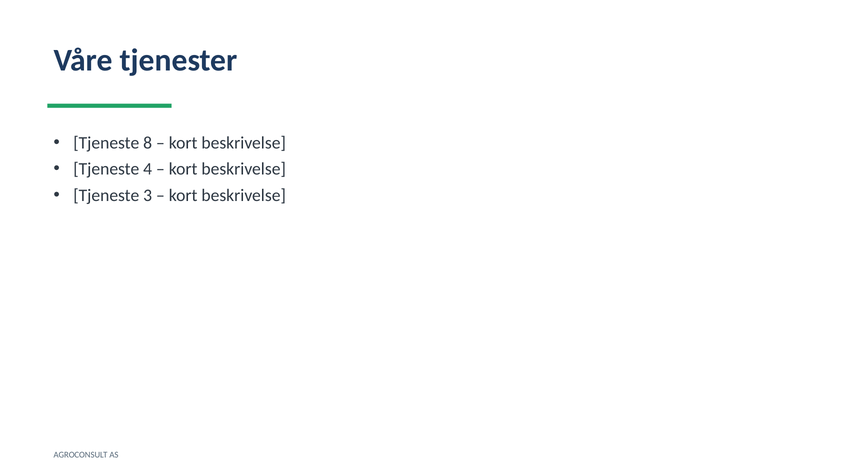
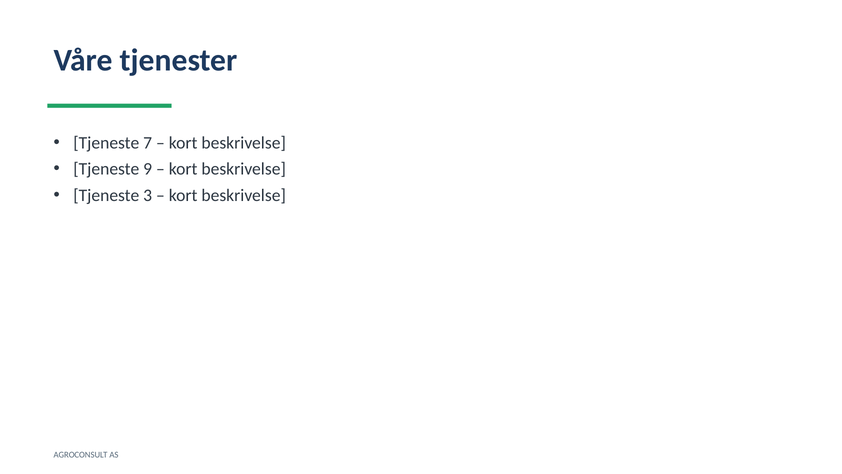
8: 8 -> 7 (148, 143)
4: 4 -> 9 (148, 169)
